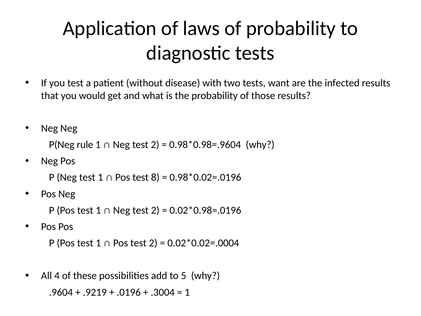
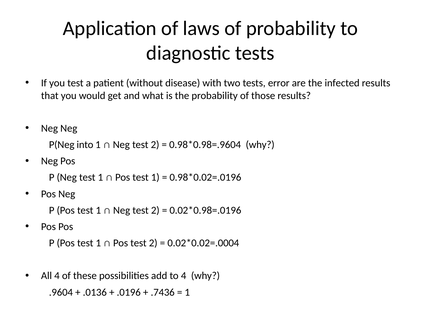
want: want -> error (279, 83)
rule: rule -> into (85, 145)
8: 8 -> 1 (155, 177)
to 5: 5 -> 4 (184, 276)
.9219: .9219 -> .0136 (95, 292)
.3004: .3004 -> .7436 (163, 292)
